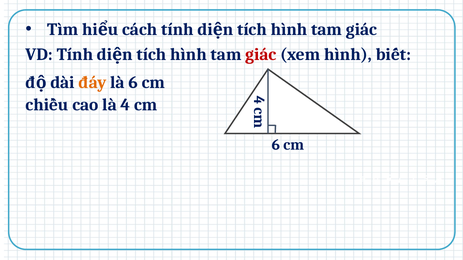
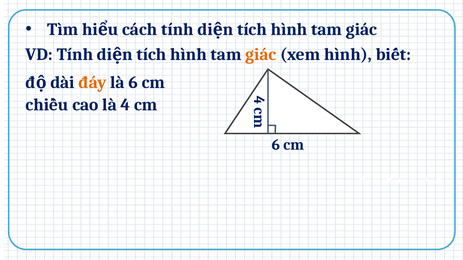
giác colour: red -> orange (261, 55)
